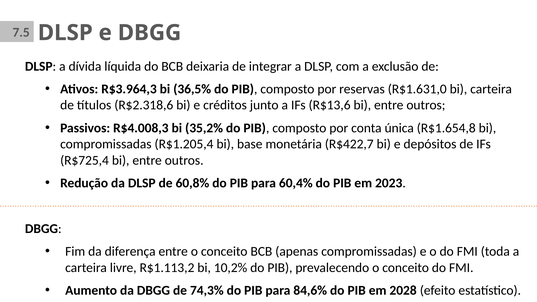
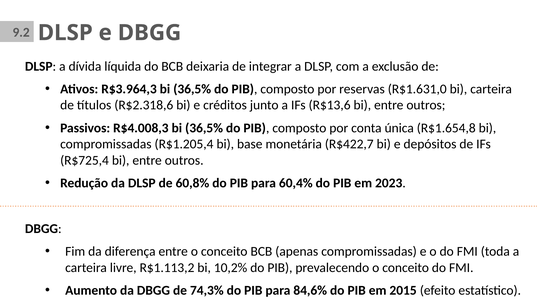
7.5: 7.5 -> 9.2 (21, 32)
R$4.008,3 bi 35,2%: 35,2% -> 36,5% (204, 128)
2028: 2028 -> 2015 (403, 290)
